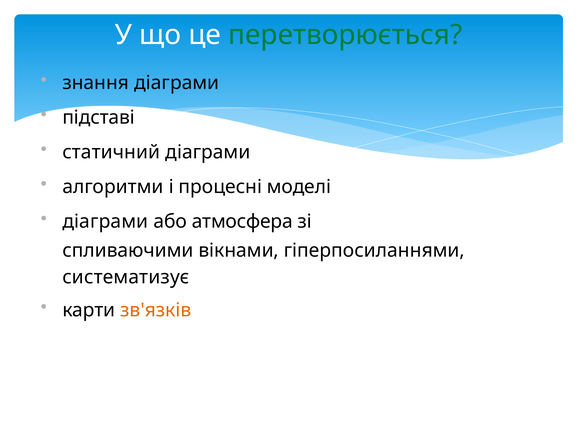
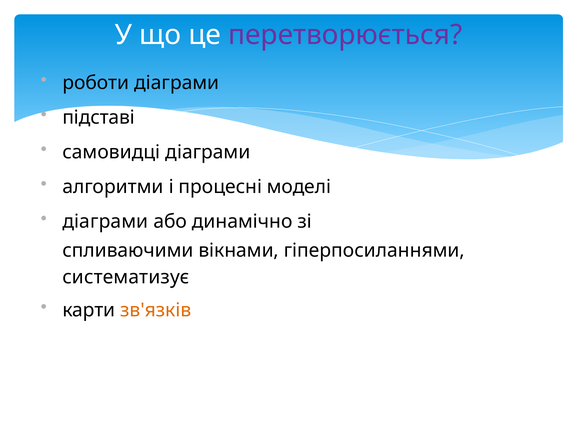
перетворюється colour: green -> purple (345, 35)
знання: знання -> роботи (96, 83)
статичний: статичний -> самовидці (111, 153)
атмосфера: атмосфера -> динамічно (242, 222)
